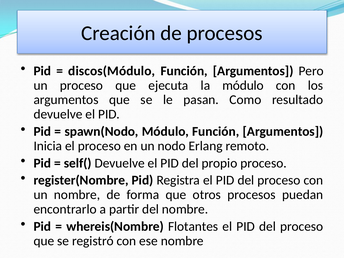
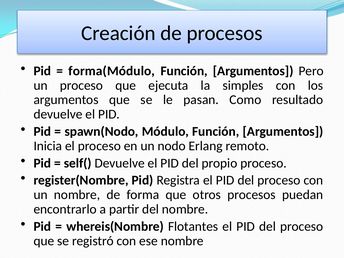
discos(Módulo: discos(Módulo -> forma(Módulo (112, 71)
la módulo: módulo -> simples (243, 85)
